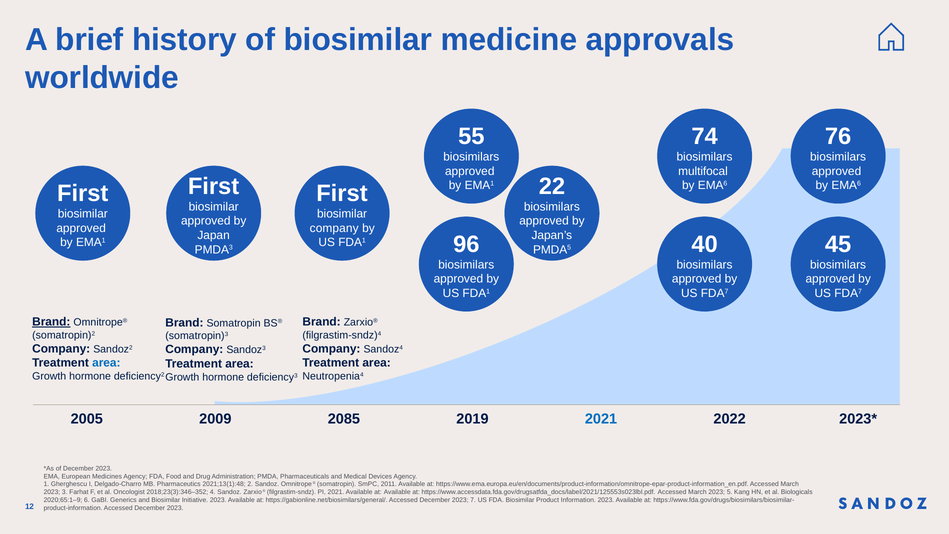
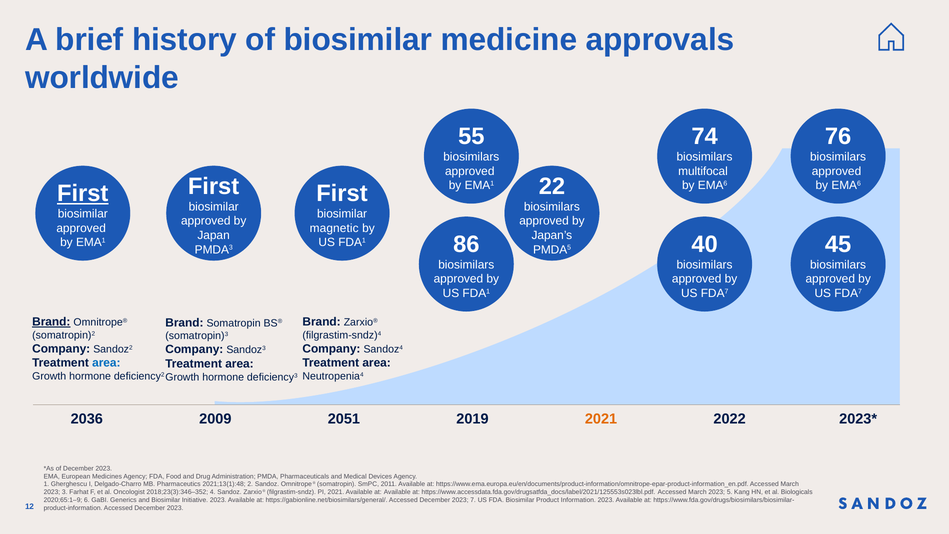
First underline: none -> present (83, 193)
company: company -> magnetic (334, 228)
96: 96 -> 86 (466, 244)
2005: 2005 -> 2036 (87, 419)
2085: 2085 -> 2051 (344, 419)
2021 colour: blue -> orange (601, 419)
